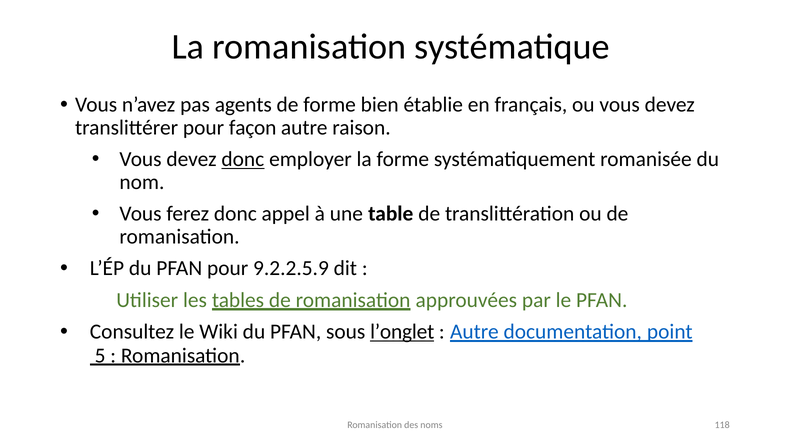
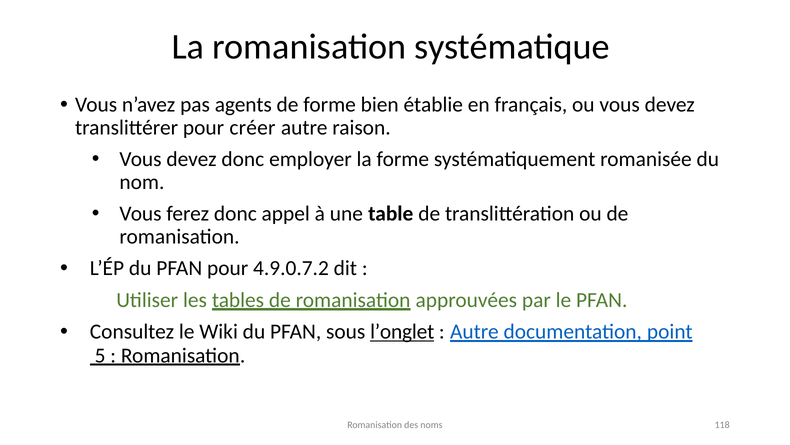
façon: façon -> créer (252, 128)
donc underline: present -> none (243, 159)
9.2.2.5.9: 9.2.2.5.9 -> 4.9.0.7.2 (291, 268)
